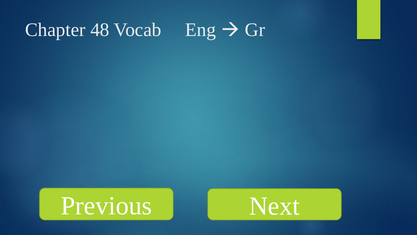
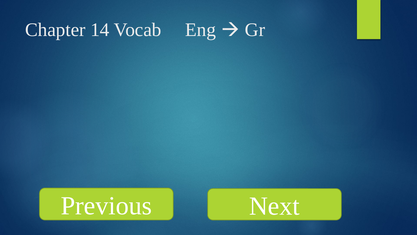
48: 48 -> 14 (100, 30)
